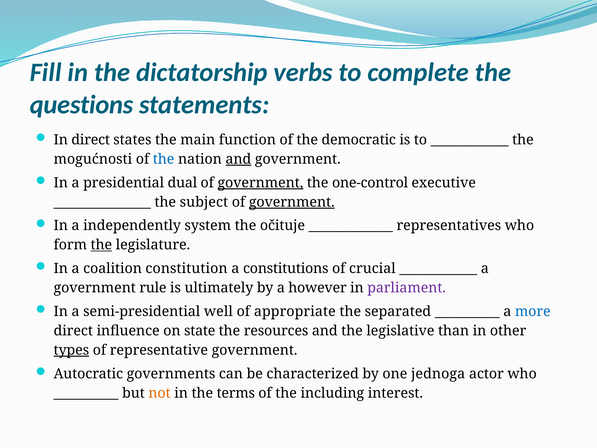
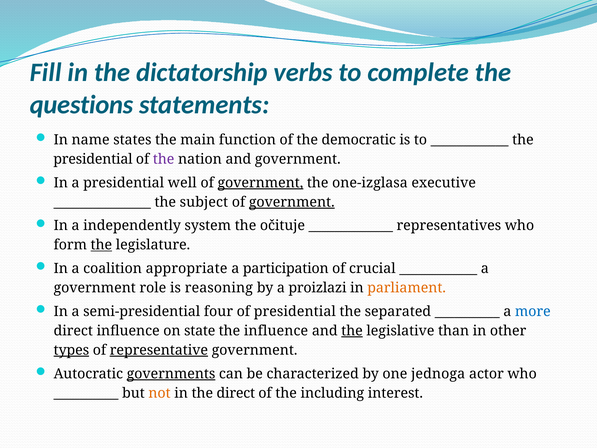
In direct: direct -> name (91, 140)
mogućnosti: mogućnosti -> presidential (93, 159)
the colour: blue -> purple (164, 159)
and underline: present -> none (238, 159)
dual: dual -> well (182, 183)
one-control: one-control -> one-izglasa (370, 183)
constitution: constitution -> appropriate (187, 268)
constitutions: constitutions -> participation (286, 268)
rule: rule -> role (153, 288)
ultimately: ultimately -> reasoning (219, 288)
however: however -> proizlazi (317, 288)
parliament colour: purple -> orange (407, 288)
well: well -> four (218, 311)
of appropriate: appropriate -> presidential (295, 311)
the resources: resources -> influence (276, 331)
the underline: none -> present (352, 331)
representative underline: none -> present (159, 350)
governments underline: none -> present (171, 374)
the terms: terms -> direct (236, 393)
